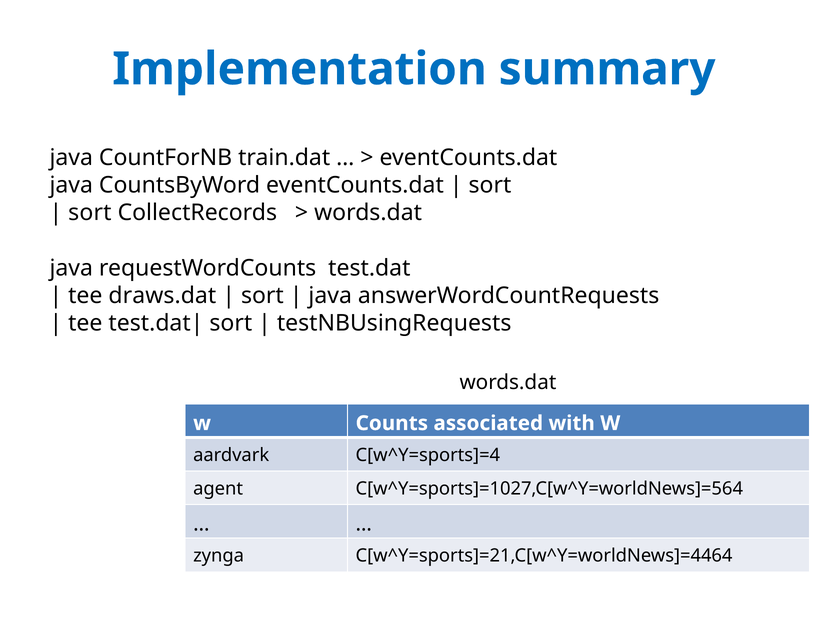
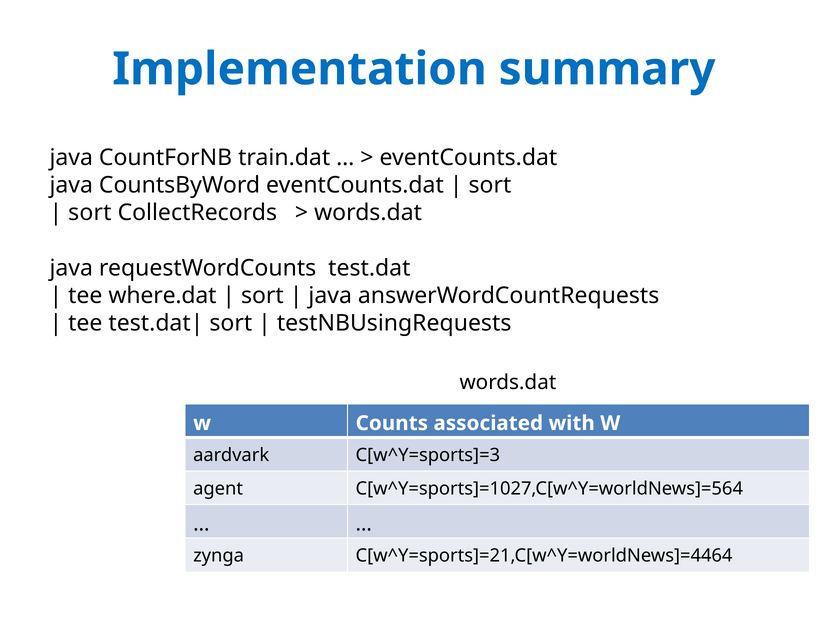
draws.dat: draws.dat -> where.dat (163, 296)
C[w^Y=sports]=4: C[w^Y=sports]=4 -> C[w^Y=sports]=3 (428, 455)
